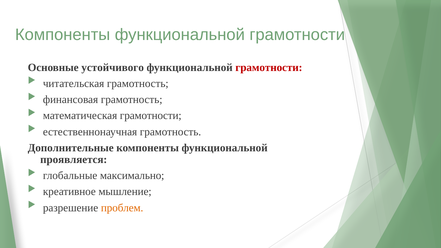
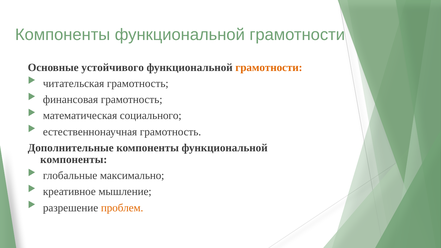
грамотности colour: red -> orange (269, 68)
математическая грамотности: грамотности -> социального (151, 116)
проявляется: проявляется -> компоненты (74, 160)
